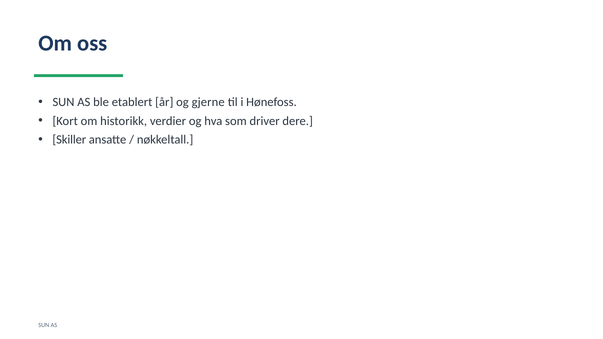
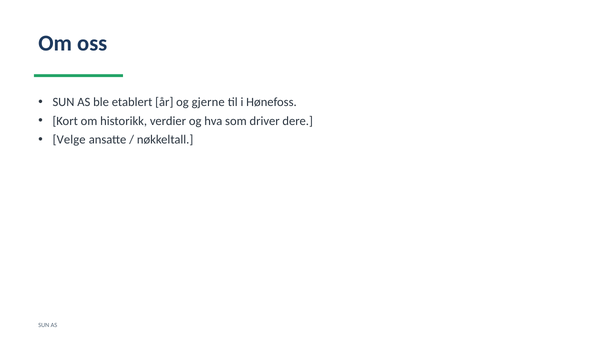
Skiller: Skiller -> Velge (69, 140)
